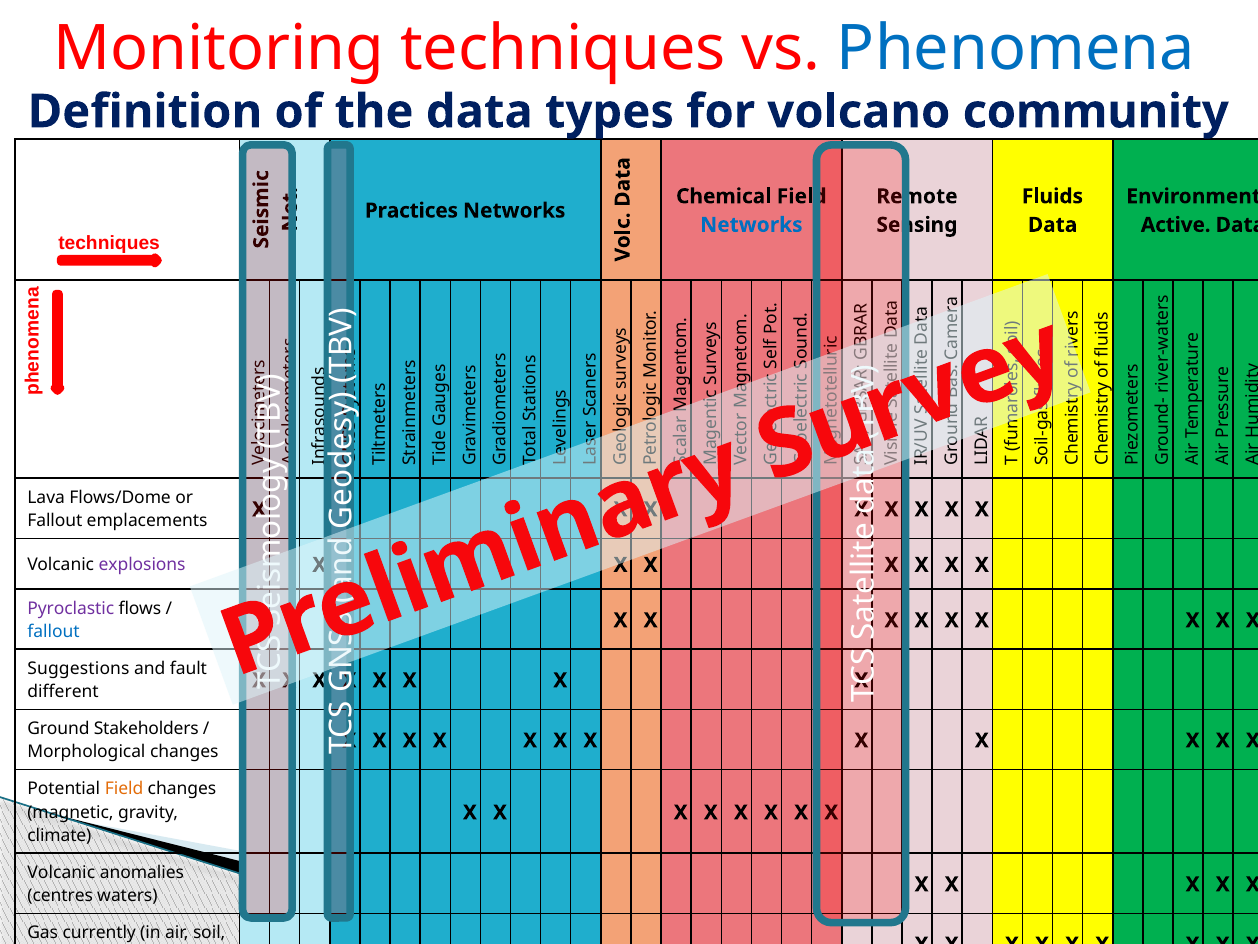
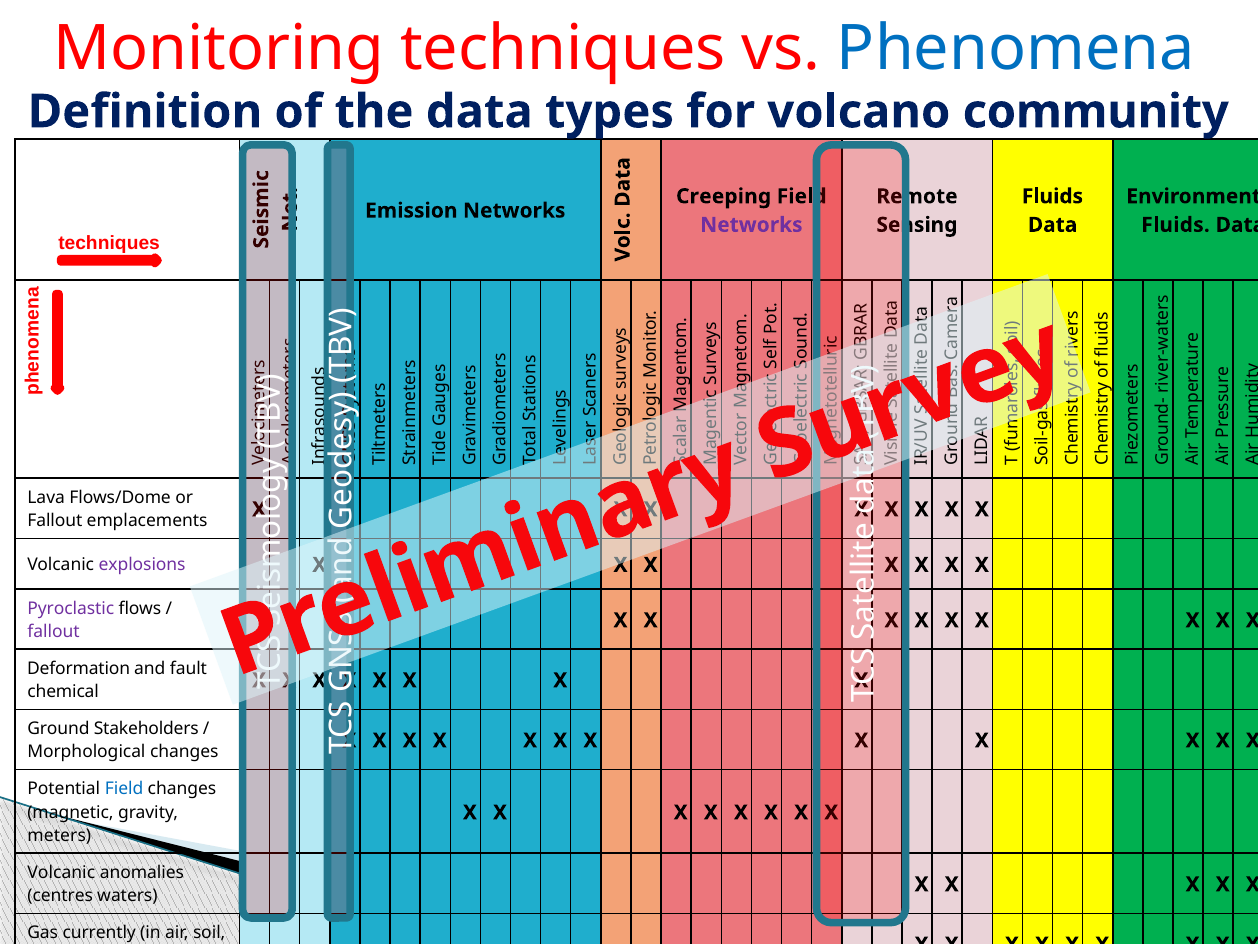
Chemical: Chemical -> Creeping (724, 196)
Practices: Practices -> Emission (411, 211)
Networks colour: blue -> purple (751, 225)
Active: Active -> Fluids (1176, 225)
fallout colour: blue -> purple (54, 632)
Suggestions: Suggestions -> Deformation (79, 668)
different: different -> chemical (63, 692)
Field colour: orange -> blue (124, 788)
climate: climate -> meters (59, 836)
